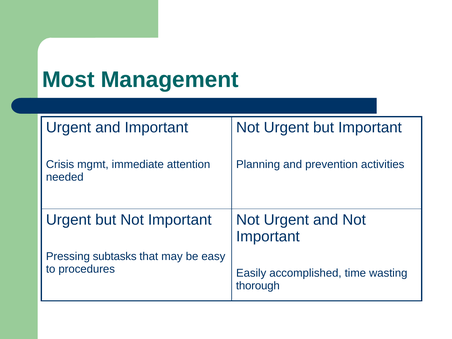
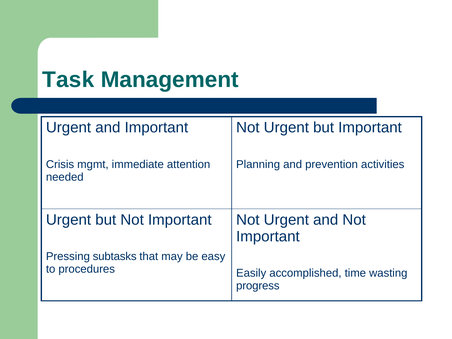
Most: Most -> Task (68, 80)
thorough: thorough -> progress (258, 286)
